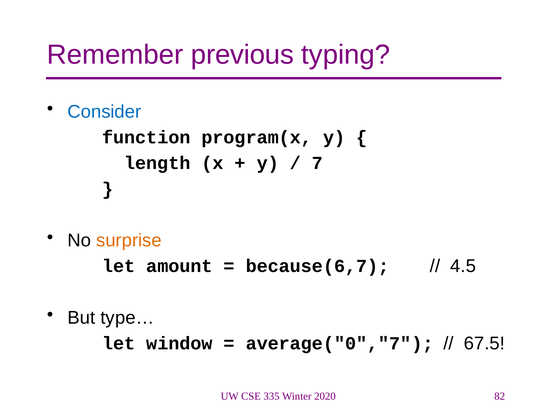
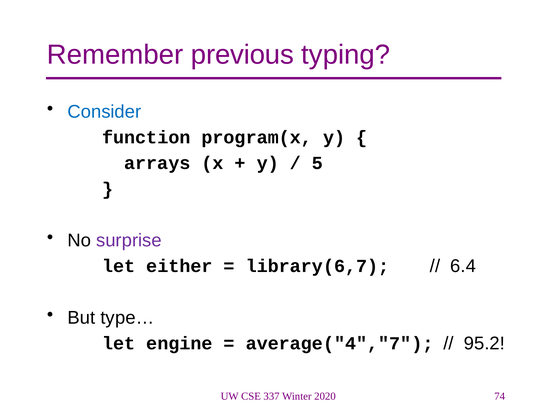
length: length -> arrays (157, 163)
7: 7 -> 5 (317, 163)
surprise colour: orange -> purple (129, 240)
amount: amount -> either (179, 266)
because(6,7: because(6,7 -> library(6,7 (317, 266)
4.5: 4.5 -> 6.4 (463, 266)
window: window -> engine (179, 343)
average("0","7: average("0","7 -> average("4","7 (340, 343)
67.5: 67.5 -> 95.2 (484, 343)
335: 335 -> 337 (272, 396)
82: 82 -> 74 (500, 396)
